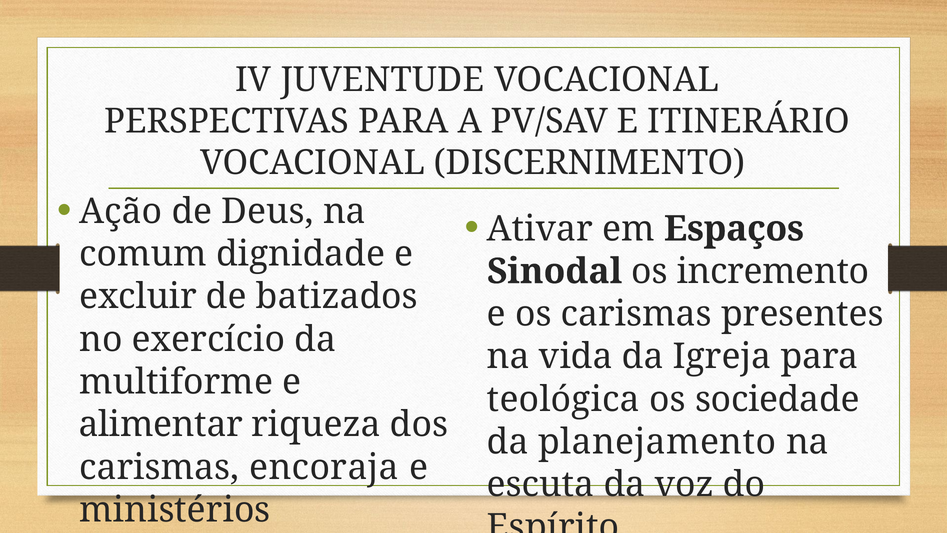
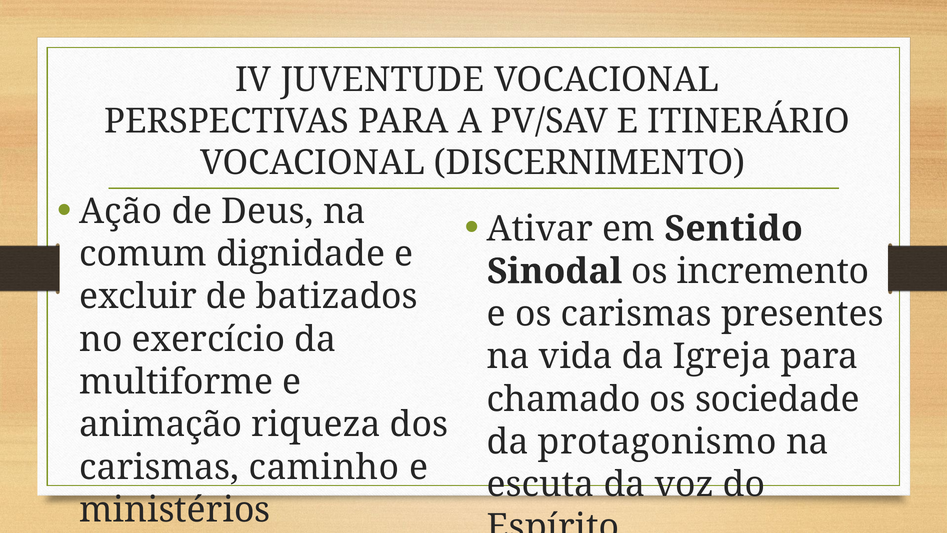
Espaços: Espaços -> Sentido (734, 229)
teológica: teológica -> chamado (564, 399)
alimentar: alimentar -> animação (161, 424)
planejamento: planejamento -> protagonismo (657, 442)
encoraja: encoraja -> caminho (324, 467)
